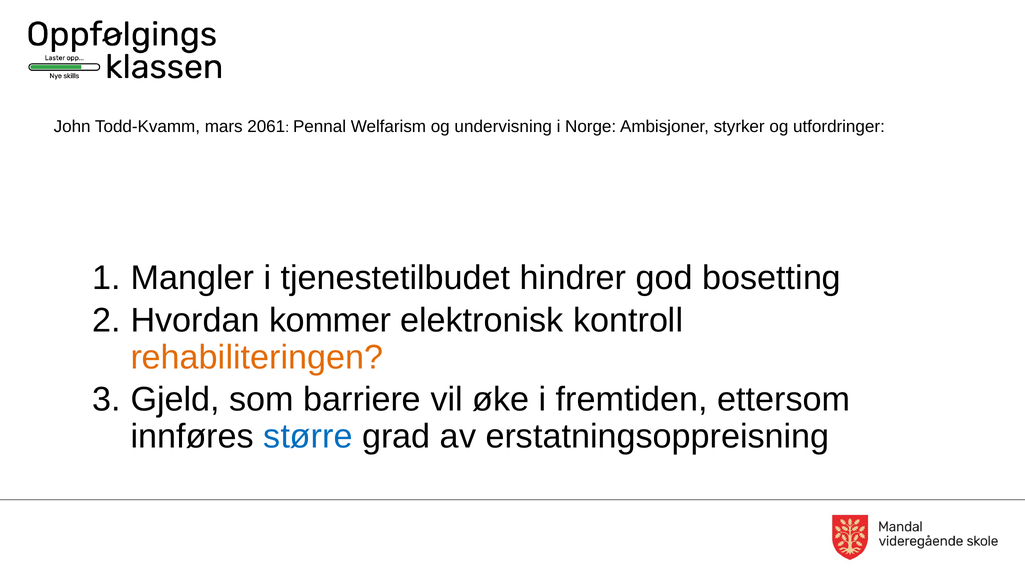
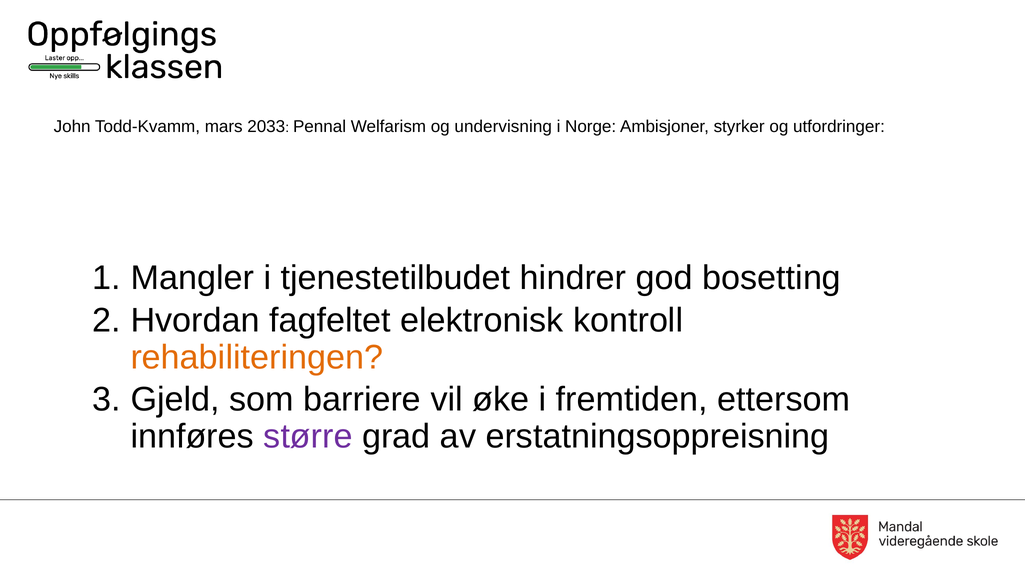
2061: 2061 -> 2033 (266, 127)
kommer: kommer -> fagfeltet (330, 320)
større colour: blue -> purple (308, 436)
